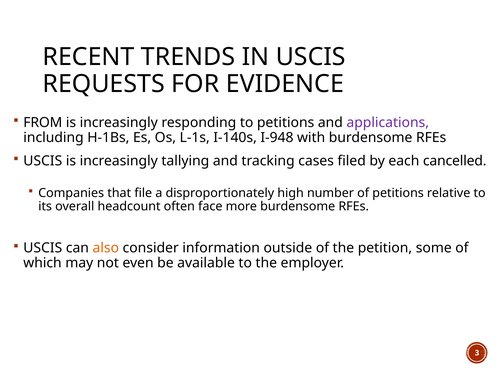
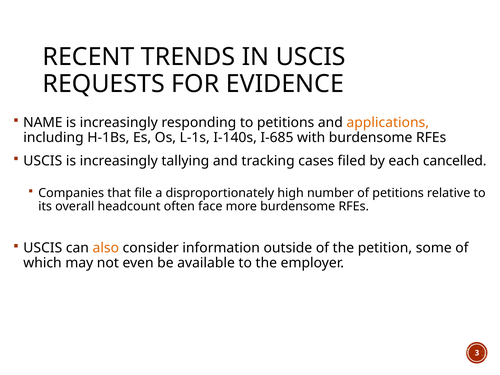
FROM: FROM -> NAME (43, 122)
applications colour: purple -> orange (388, 122)
I-948: I-948 -> I-685 (277, 137)
